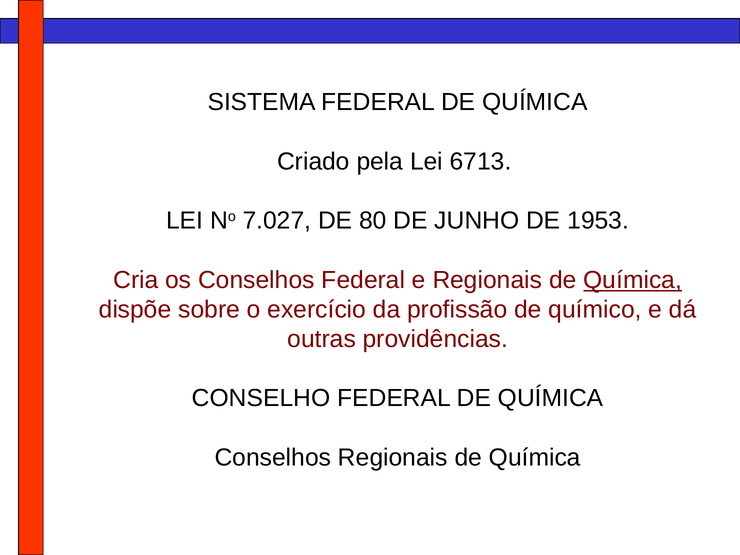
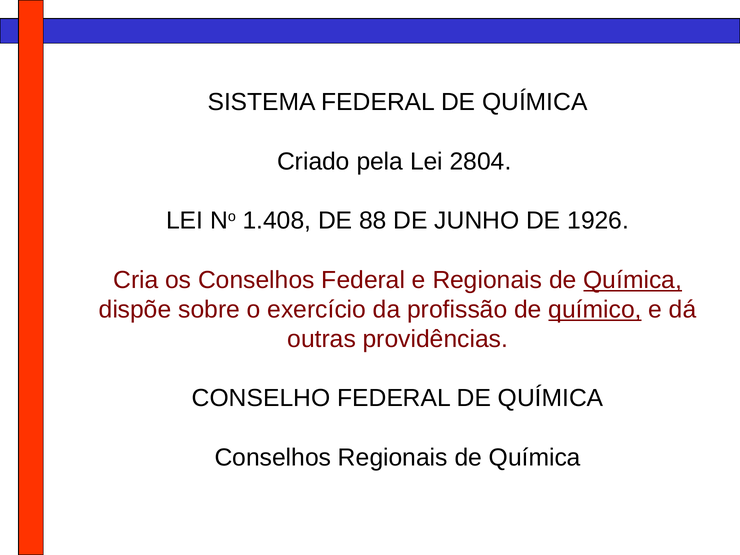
6713: 6713 -> 2804 (481, 162)
7.027: 7.027 -> 1.408 (277, 221)
80: 80 -> 88 (373, 221)
1953: 1953 -> 1926 (598, 221)
químico underline: none -> present (595, 310)
